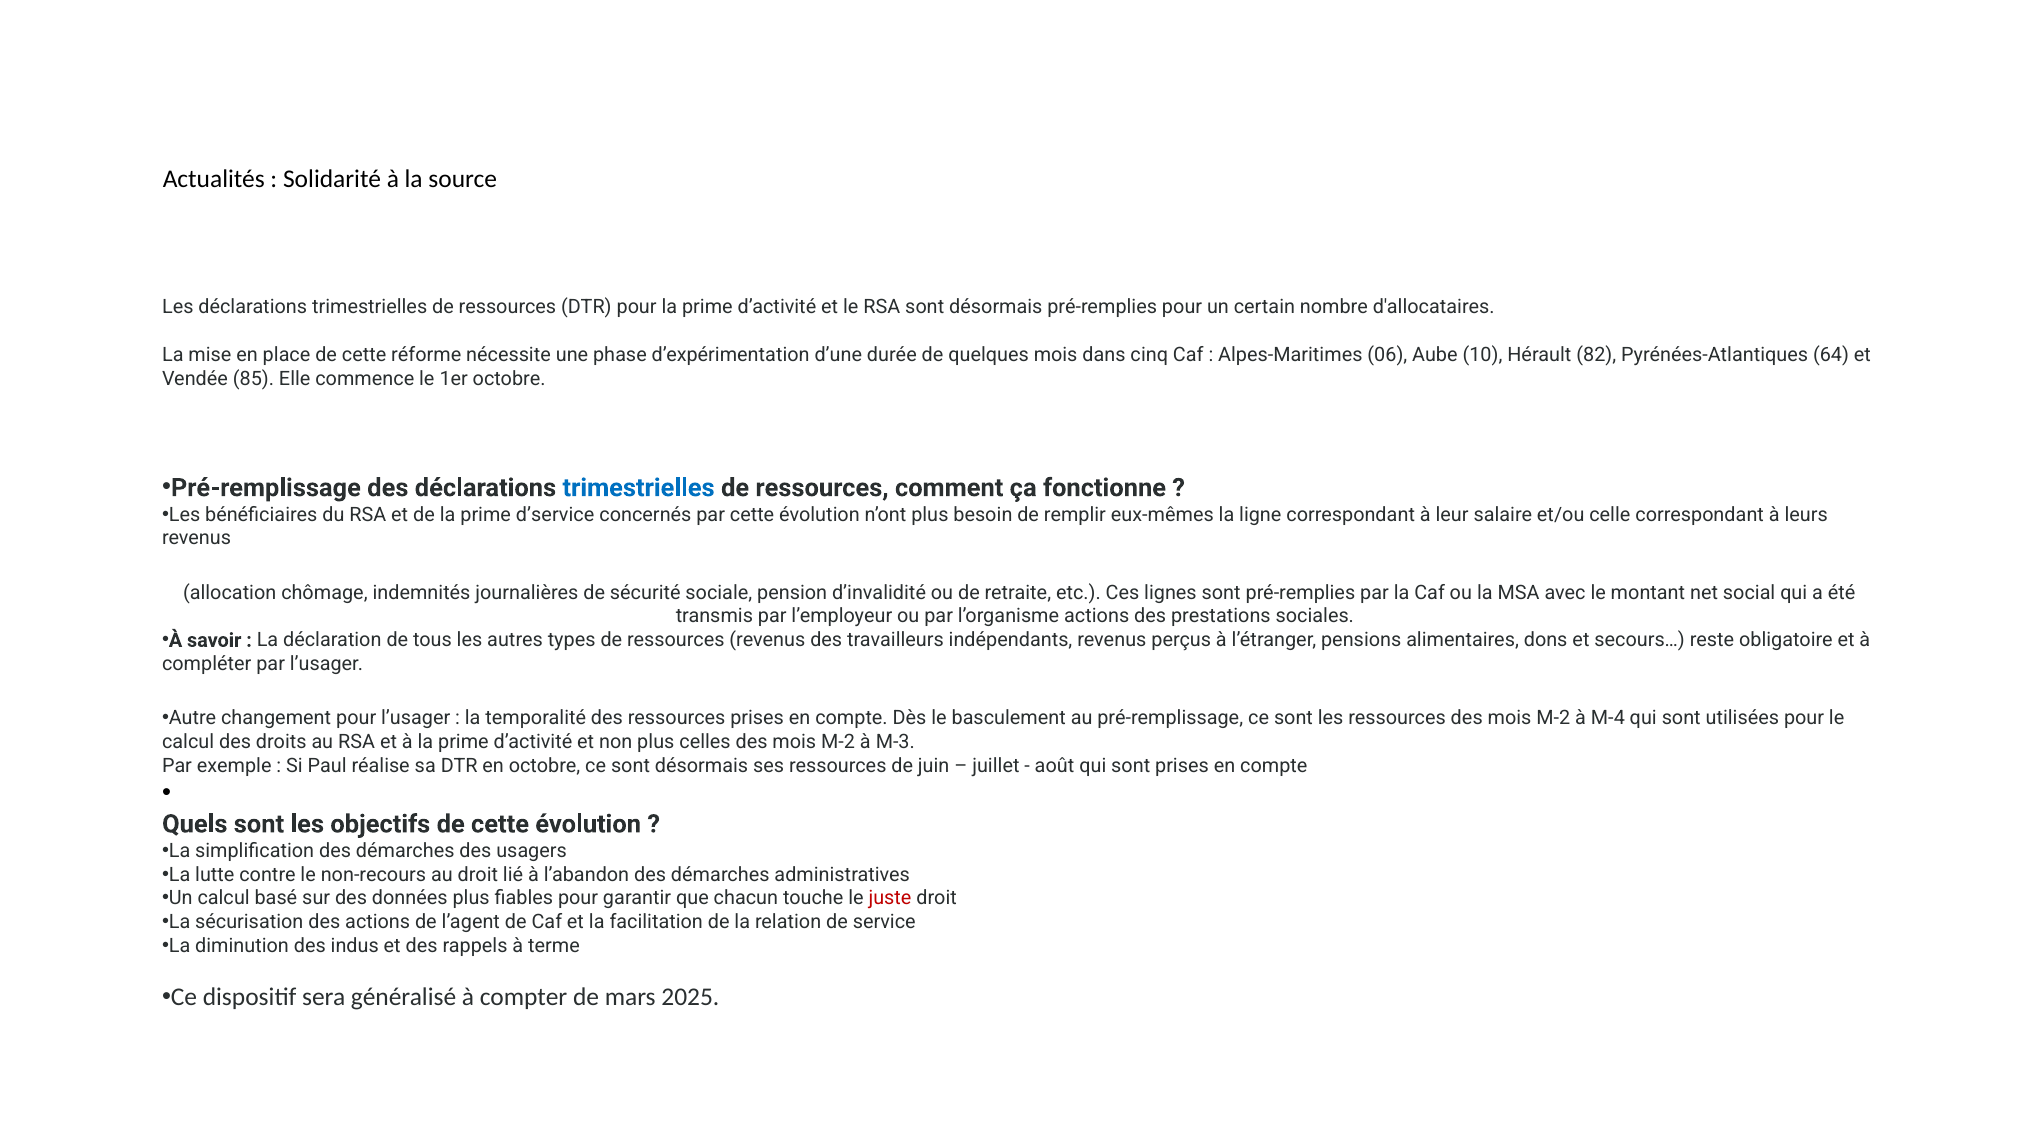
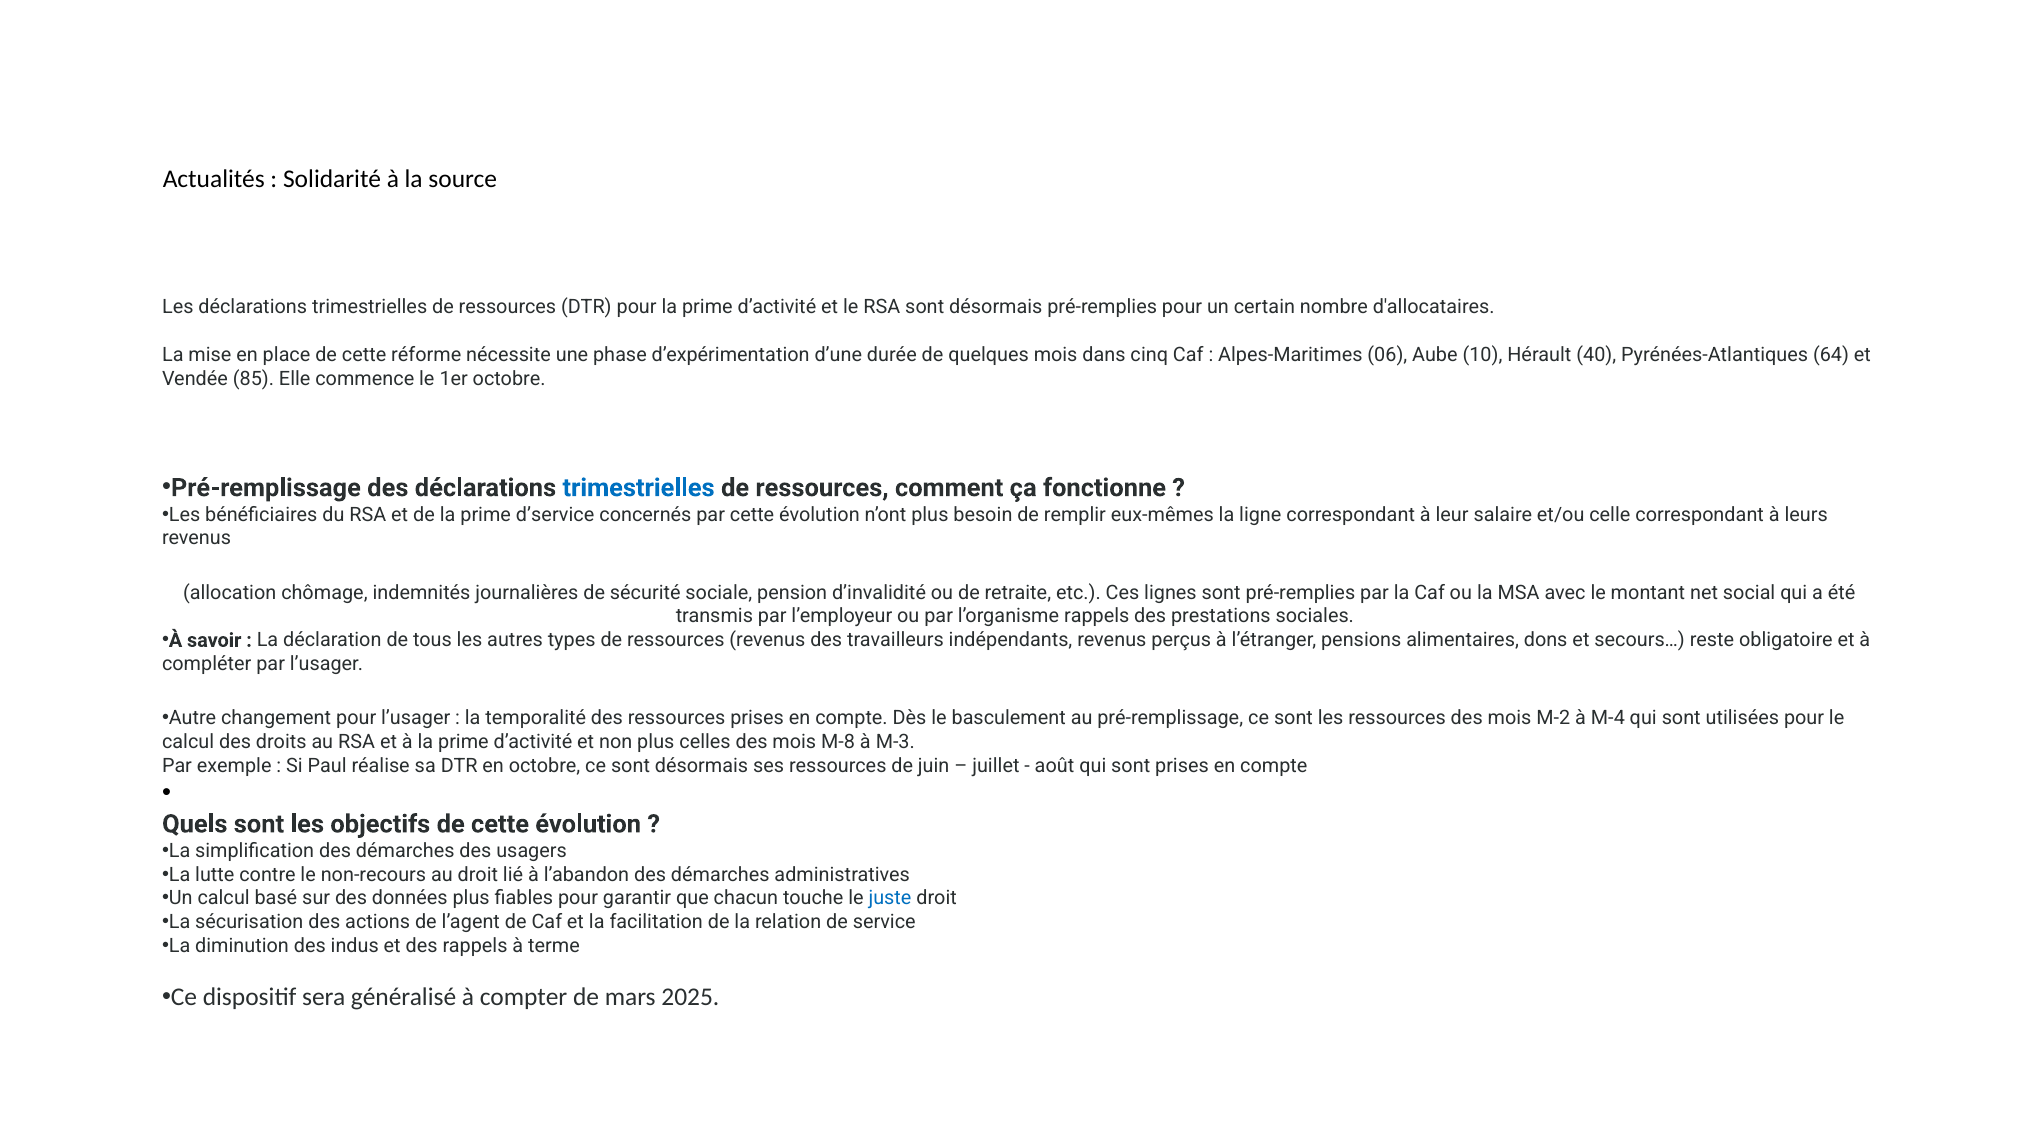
82: 82 -> 40 (1596, 355)
l’organisme actions: actions -> rappels (1097, 616)
celles des mois M-2: M-2 -> M-8 (838, 742)
juste colour: red -> blue (890, 898)
